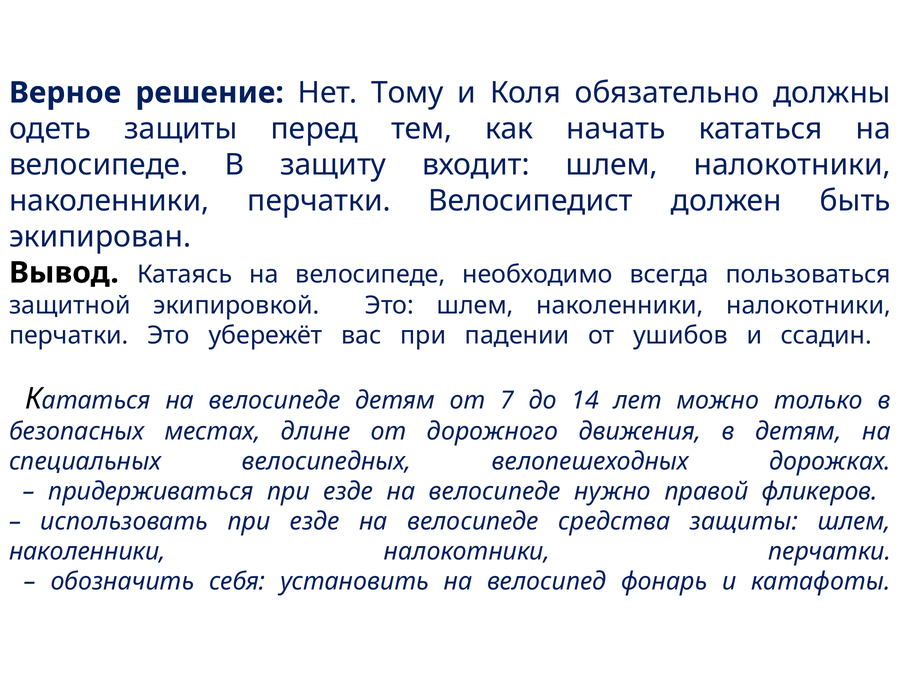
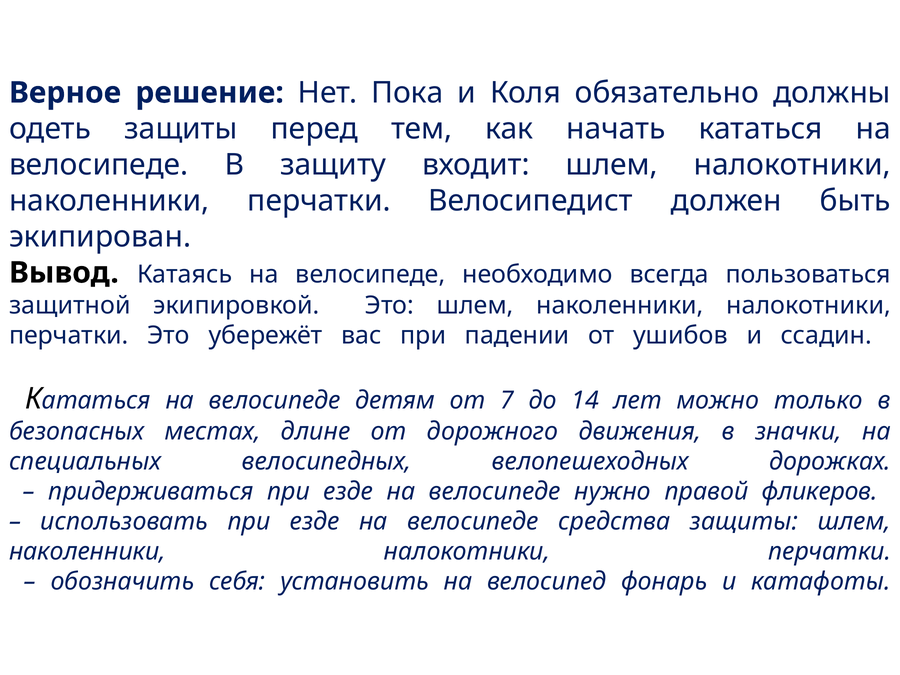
Тому: Тому -> Пока (407, 93)
в детям: детям -> значки (799, 431)
